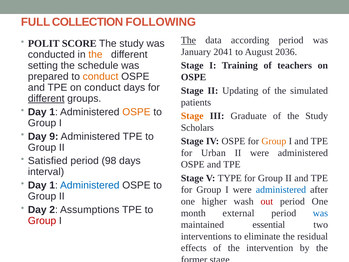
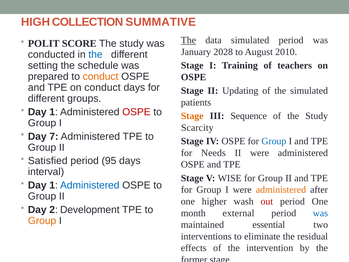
FULL: FULL -> HIGH (35, 22)
FOLLOWING: FOLLOWING -> SUMMATIVE (161, 22)
data according: according -> simulated (250, 40)
2041: 2041 -> 2028 (223, 52)
2036: 2036 -> 2010 (286, 52)
the colour: orange -> blue (95, 54)
different underline: present -> none (46, 98)
OSPE colour: orange -> red (136, 112)
Graduate: Graduate -> Sequence (249, 116)
Scholars: Scholars -> Scarcity (197, 128)
9: 9 -> 7 (54, 136)
Group colour: orange -> blue (274, 141)
Urban: Urban -> Needs (213, 153)
98: 98 -> 95 (109, 161)
TYPE: TYPE -> WISE (230, 178)
administered colour: blue -> orange (281, 190)
Assumptions: Assumptions -> Development (90, 210)
Group colour: red -> orange (42, 221)
